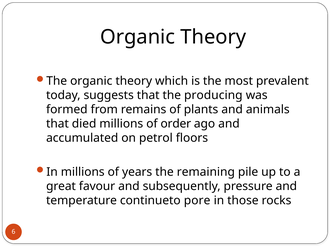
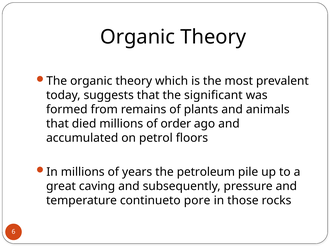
producing: producing -> significant (213, 95)
remaining: remaining -> petroleum (206, 172)
favour: favour -> caving (97, 186)
